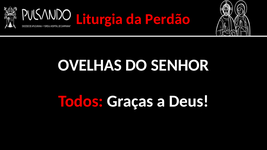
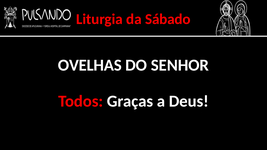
Perdão: Perdão -> Sábado (168, 19)
